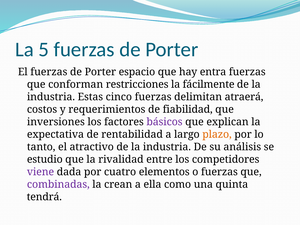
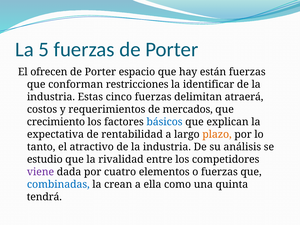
El fuerzas: fuerzas -> ofrecen (49, 72)
entra: entra -> están (213, 72)
fácilmente: fácilmente -> identificar (209, 84)
fiabilidad: fiabilidad -> mercados (188, 109)
inversiones: inversiones -> crecimiento (56, 122)
básicos colour: purple -> blue (164, 122)
combinadas colour: purple -> blue (58, 184)
